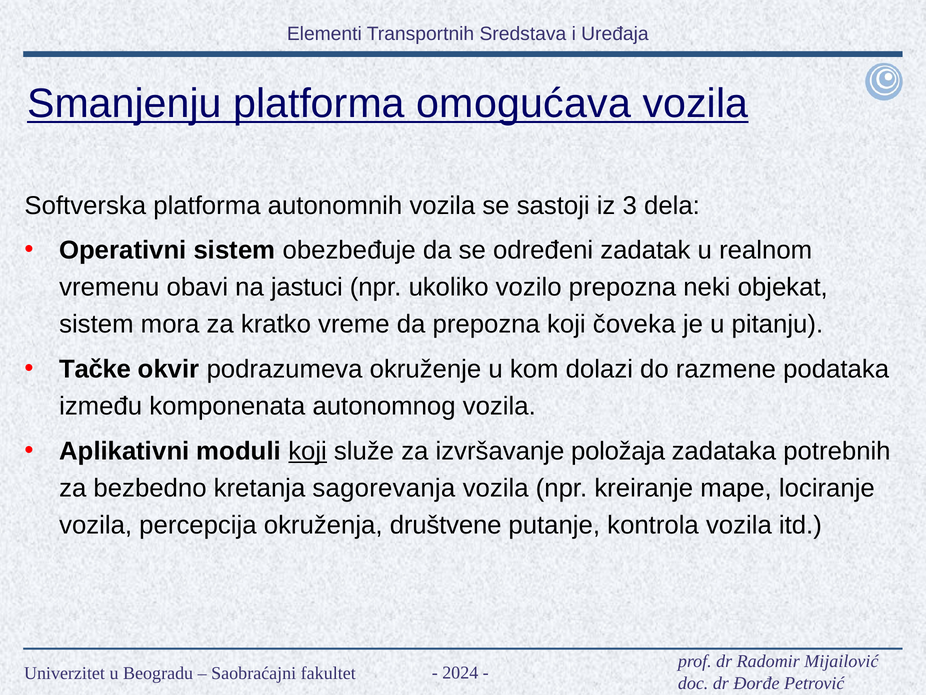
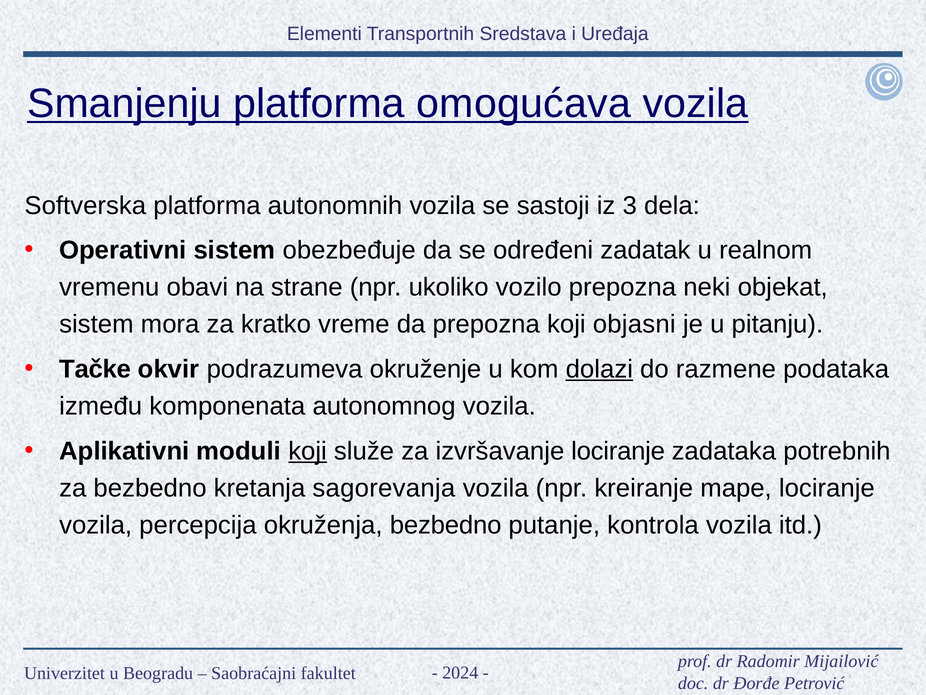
jastuci: jastuci -> strane (307, 287)
čoveka: čoveka -> objasni (634, 324)
dolazi underline: none -> present (599, 369)
izvršavanje položaja: položaja -> lociranje (618, 451)
okruženja društvene: društvene -> bezbedno (446, 525)
